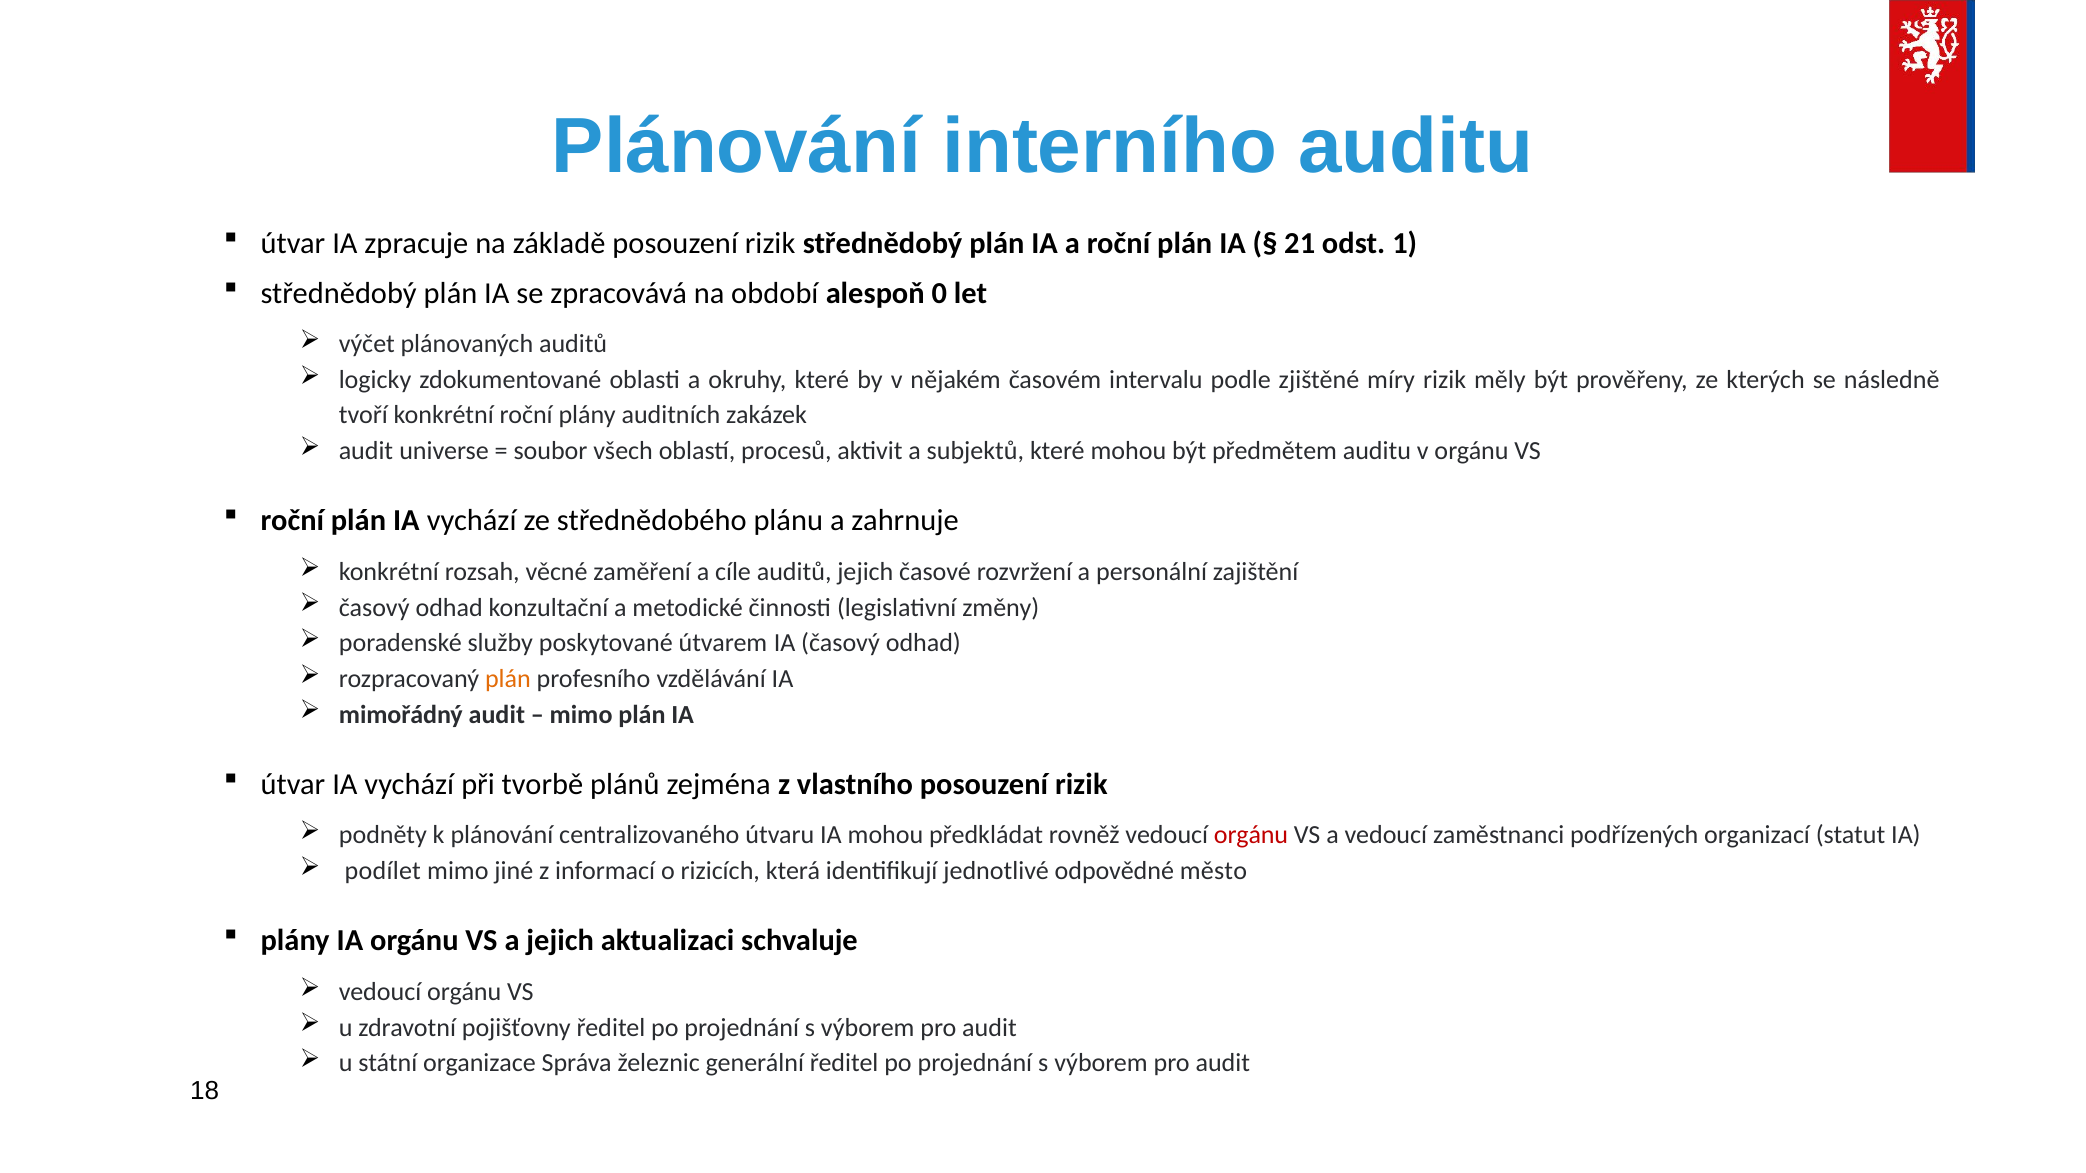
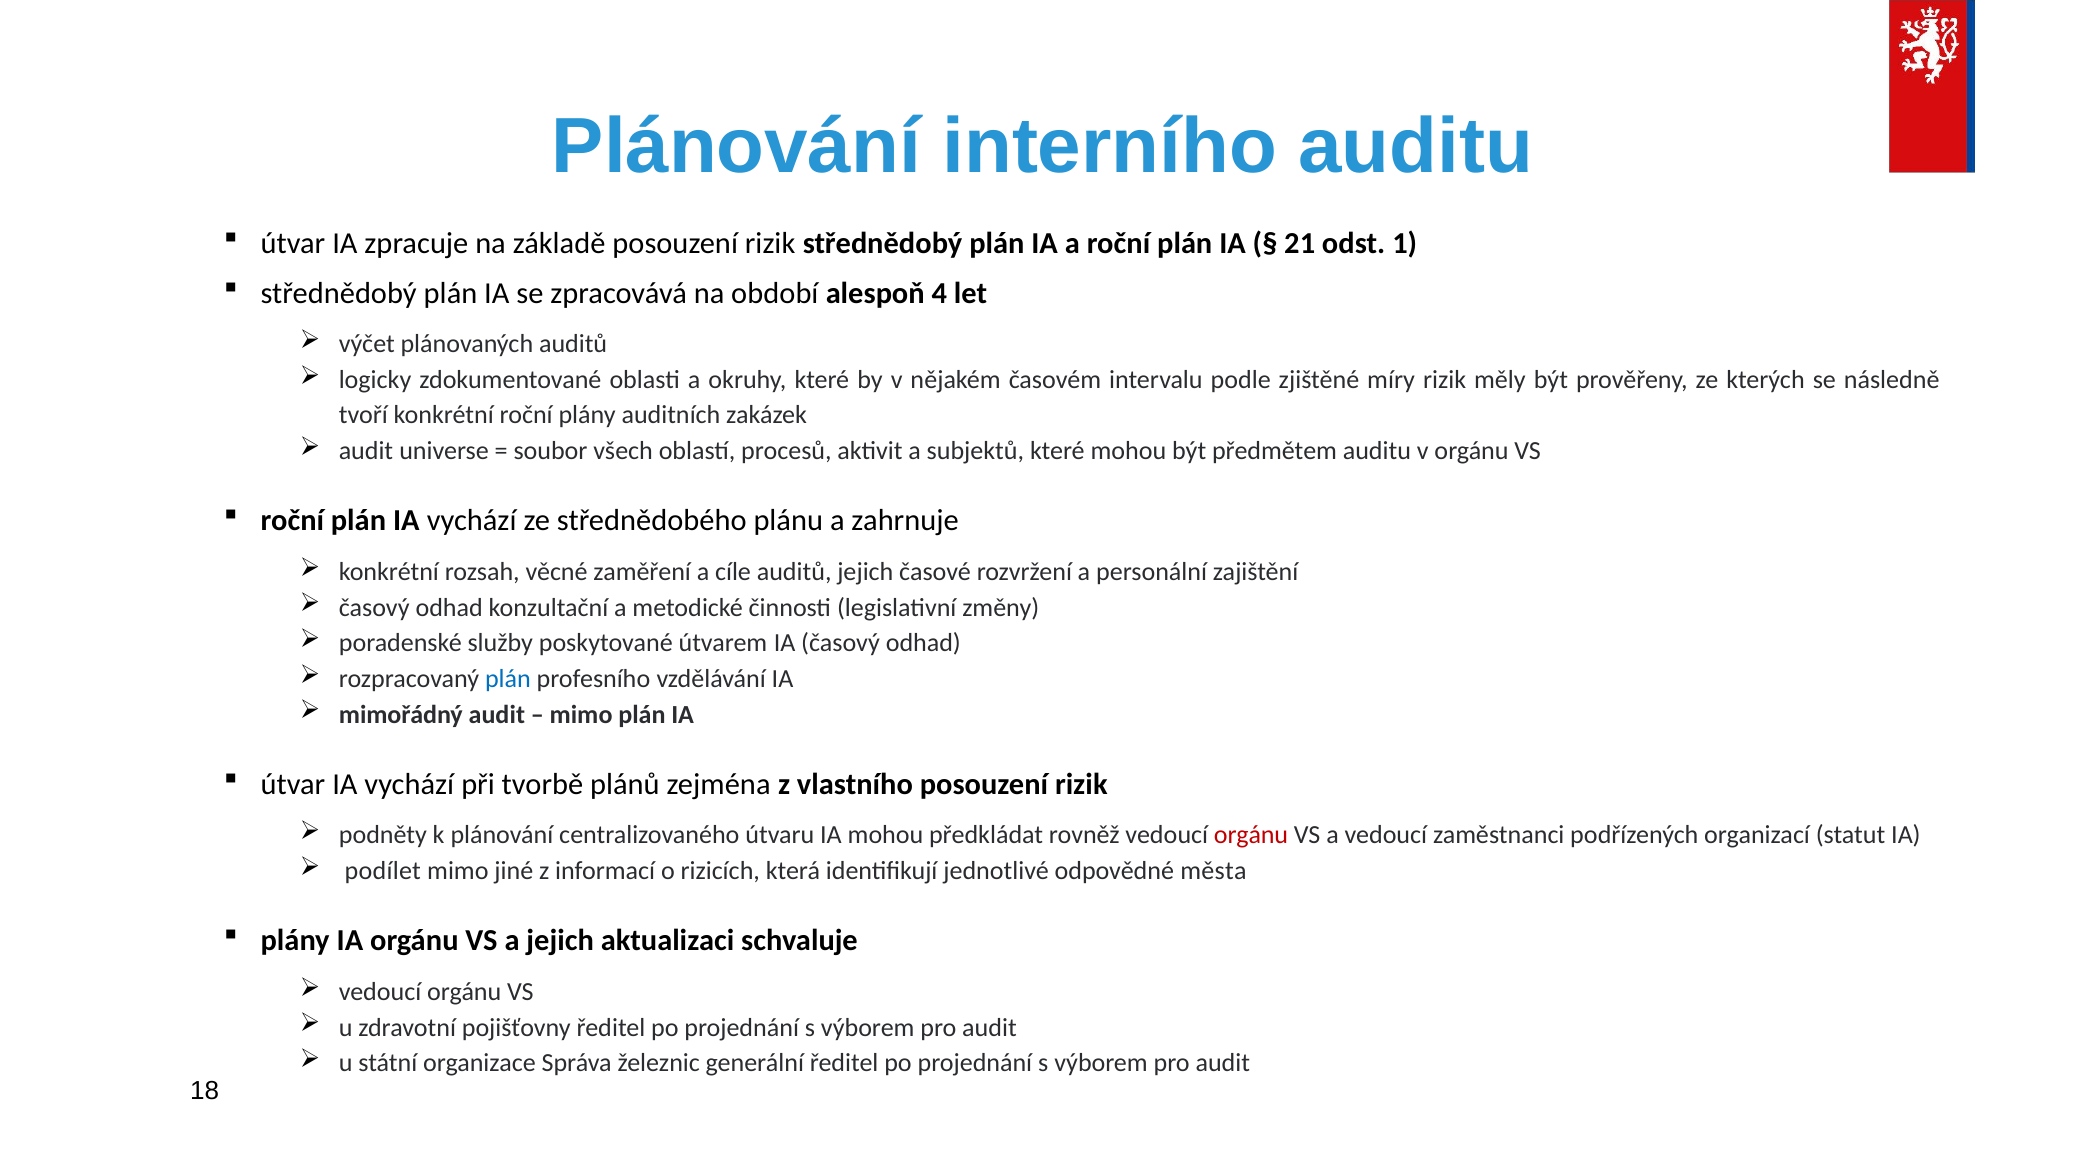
0: 0 -> 4 (939, 293)
plán colour: orange -> blue (508, 679)
město: město -> města (1213, 871)
